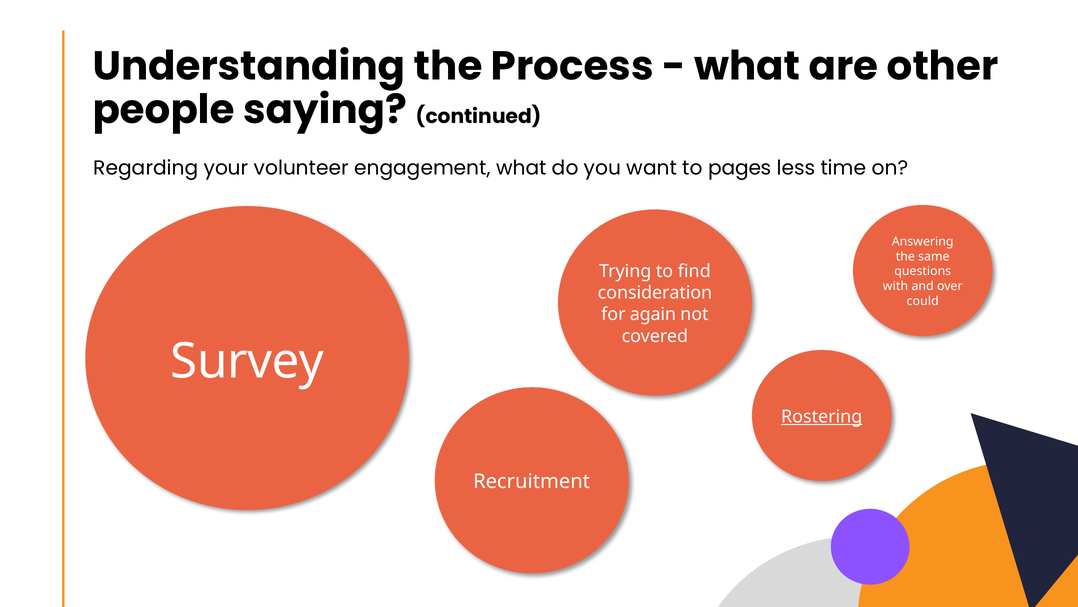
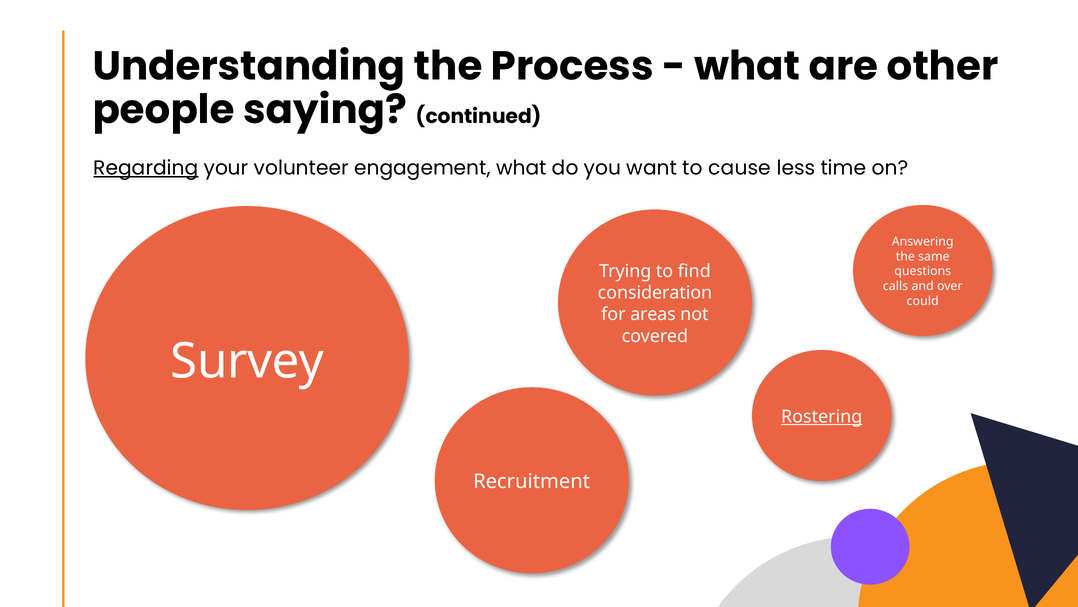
Regarding underline: none -> present (146, 168)
pages: pages -> cause (740, 168)
with: with -> calls (896, 286)
again: again -> areas (653, 314)
